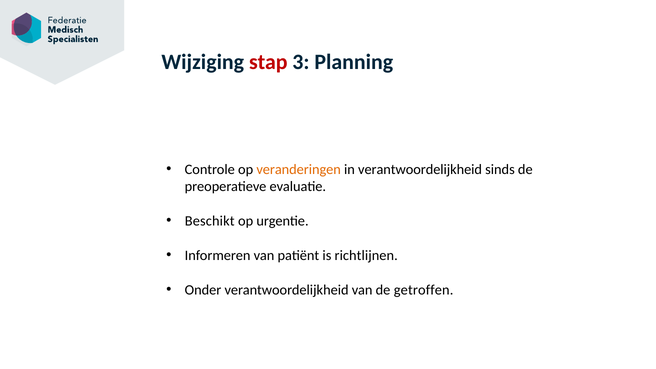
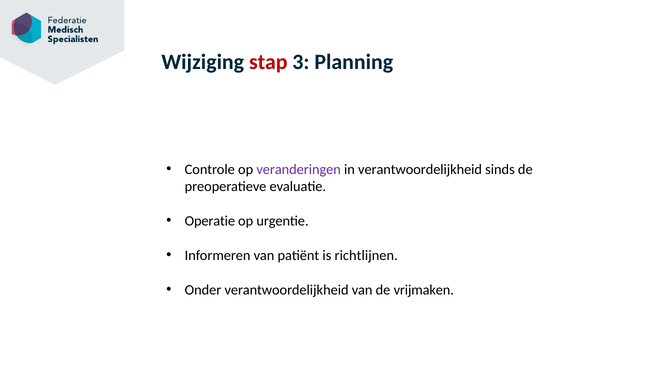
veranderingen colour: orange -> purple (299, 169)
Beschikt: Beschikt -> Operatie (210, 221)
getroffen: getroffen -> vrijmaken (424, 290)
